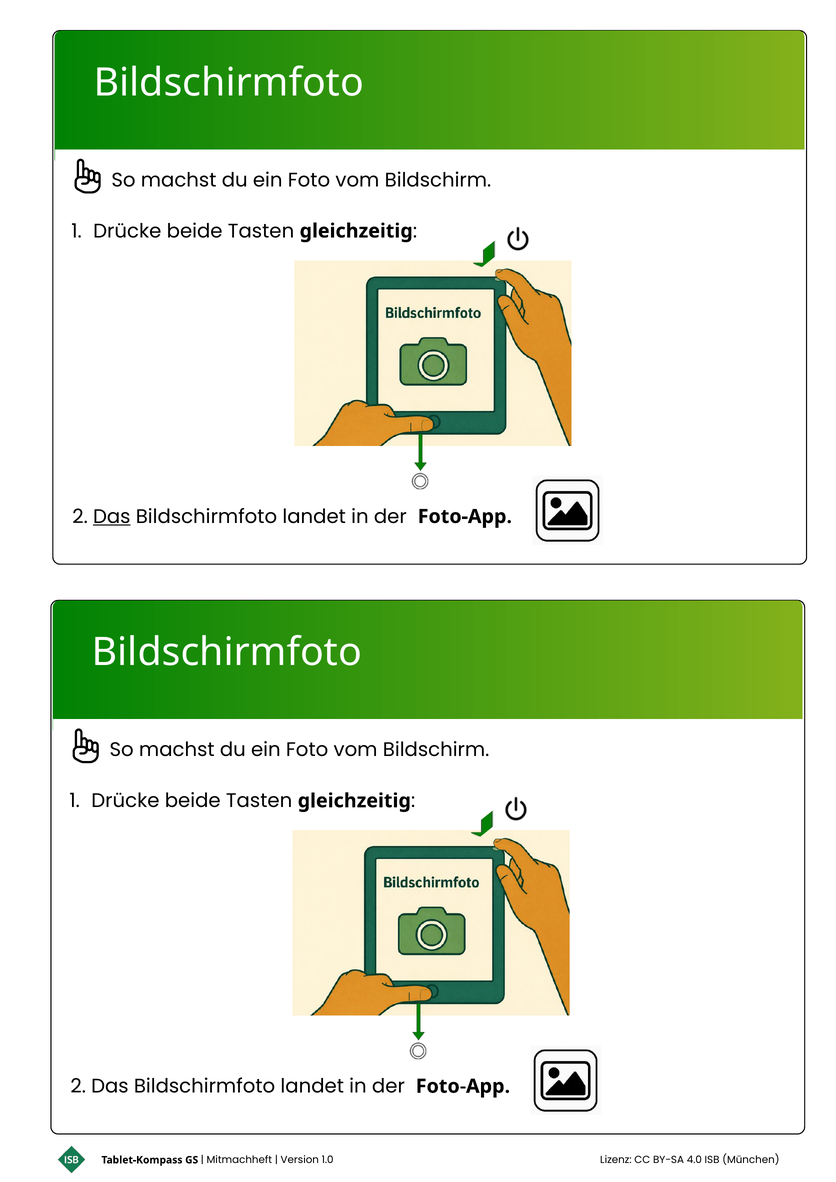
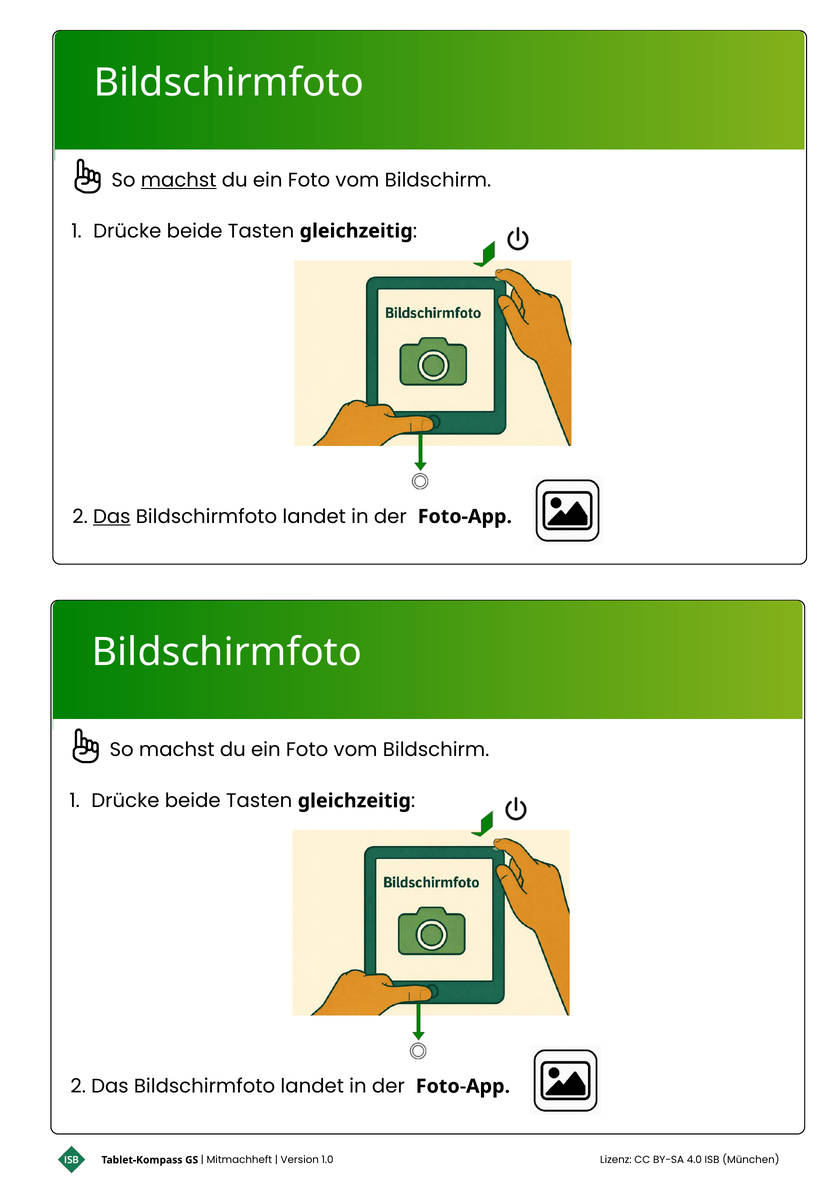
machst underline: none -> present (179, 180)
